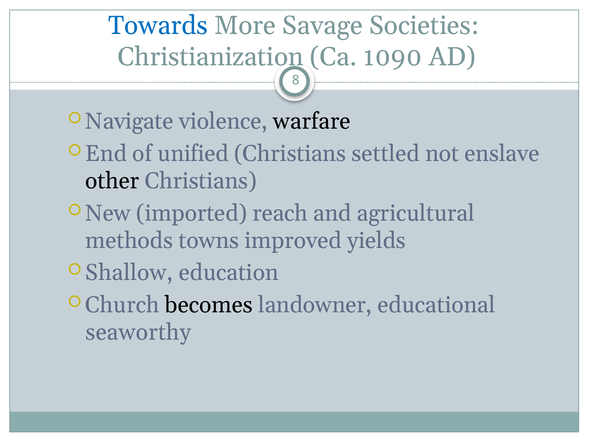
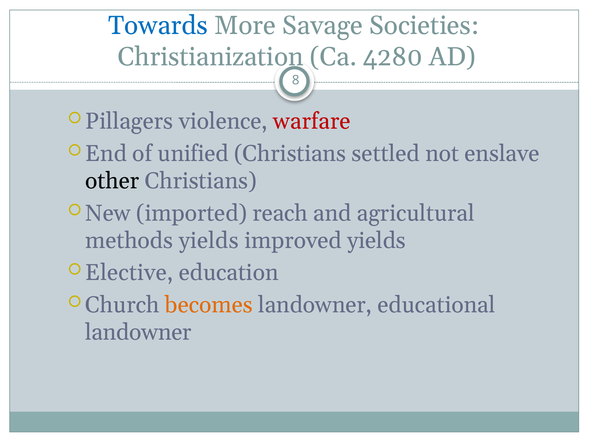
1090: 1090 -> 4280 (393, 57)
Navigate: Navigate -> Pillagers (129, 121)
warfare colour: black -> red (312, 121)
methods towns: towns -> yields (209, 241)
Shallow: Shallow -> Elective (129, 273)
becomes colour: black -> orange (209, 305)
seaworthy: seaworthy -> landowner (138, 332)
